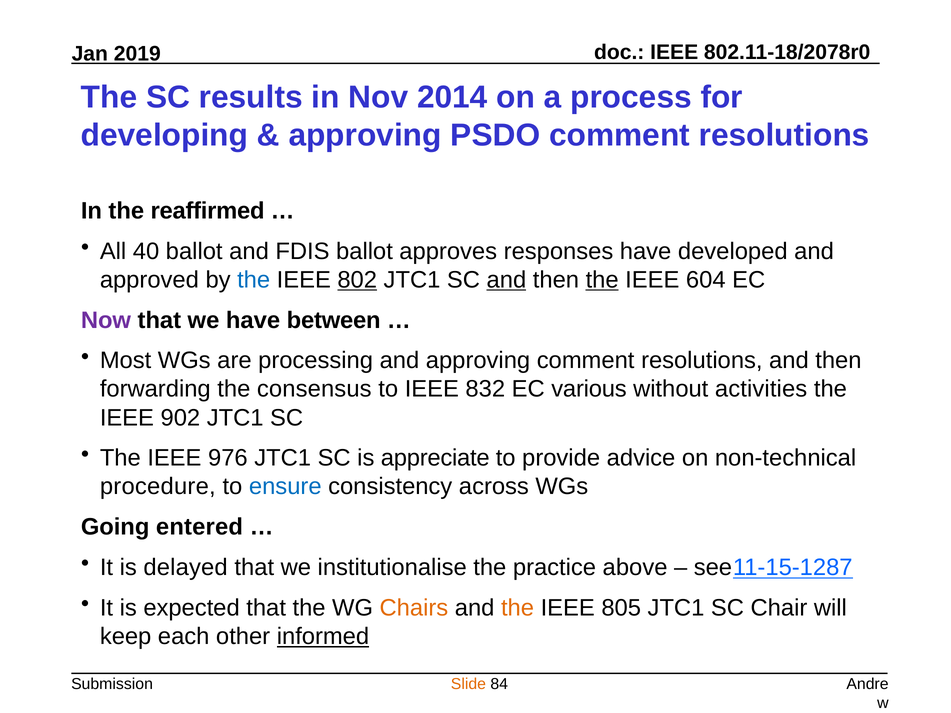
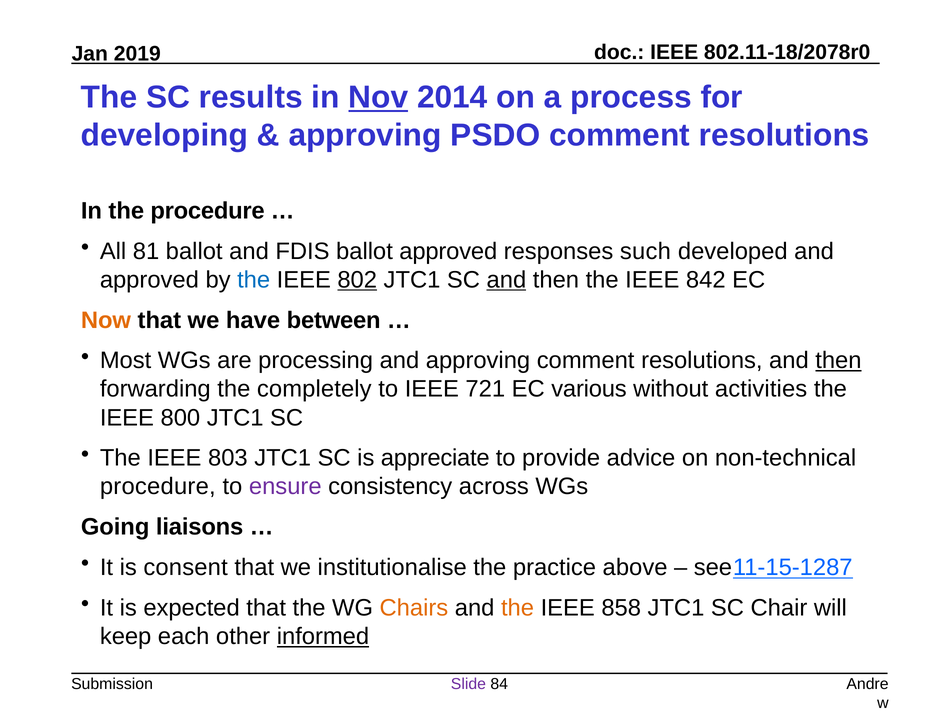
Nov underline: none -> present (378, 97)
the reaffirmed: reaffirmed -> procedure (208, 211)
40: 40 -> 81 (146, 251)
ballot approves: approves -> approved (448, 251)
responses have: have -> such (645, 251)
the underline: present -> none (602, 280)
604: 604 -> 842 (706, 280)
Now colour: purple -> orange (106, 320)
then underline: none -> present (838, 361)
consensus: consensus -> completely (314, 389)
832: 832 -> 721 (485, 389)
902: 902 -> 800 (180, 418)
976: 976 -> 803 (228, 458)
ensure colour: blue -> purple (285, 487)
entered: entered -> liaisons (200, 527)
delayed: delayed -> consent (186, 568)
805: 805 -> 858 (621, 608)
Slide colour: orange -> purple (468, 684)
